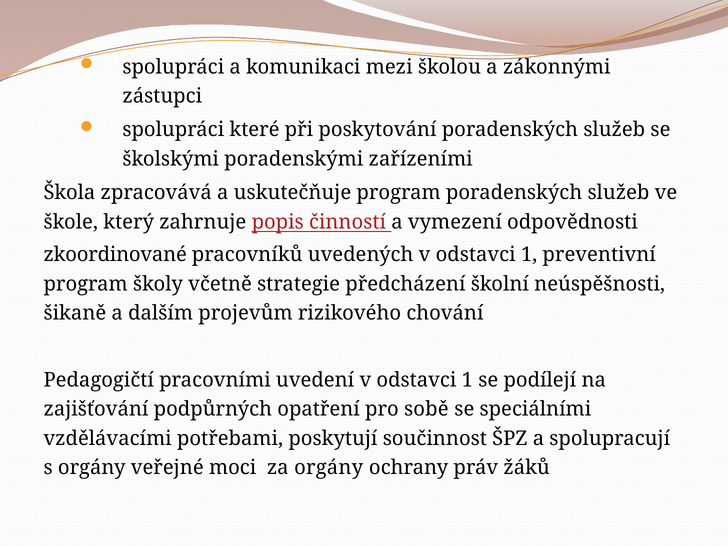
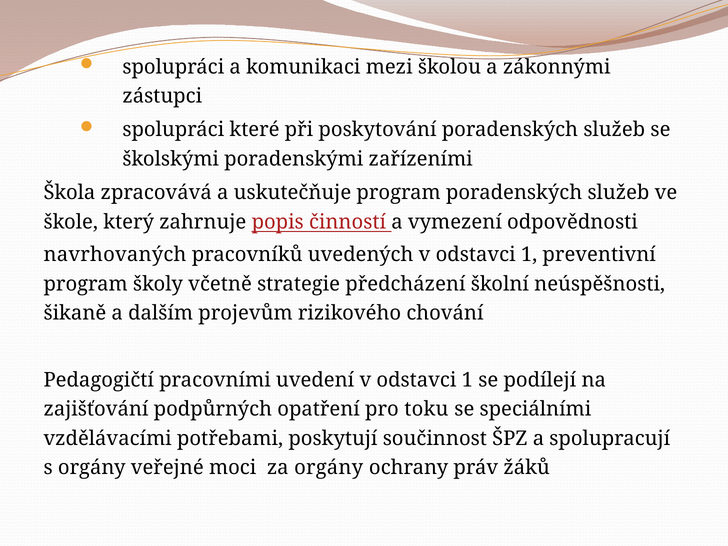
zkoordinované: zkoordinované -> navrhovaných (115, 255)
sobě: sobě -> toku (426, 409)
